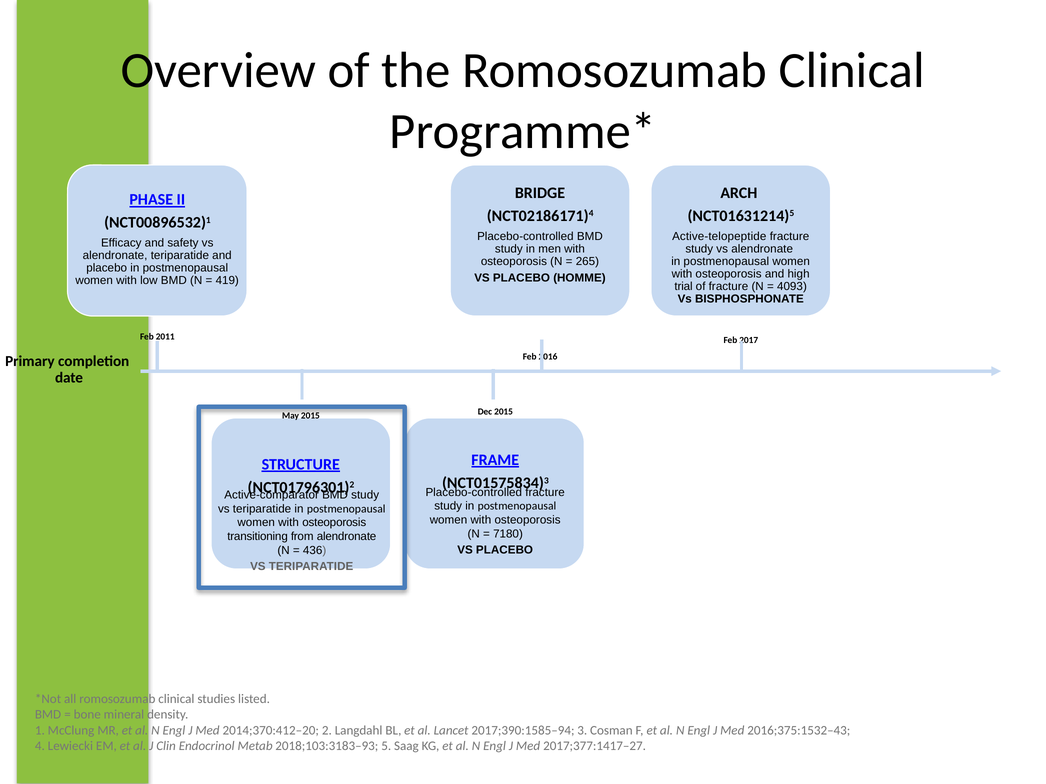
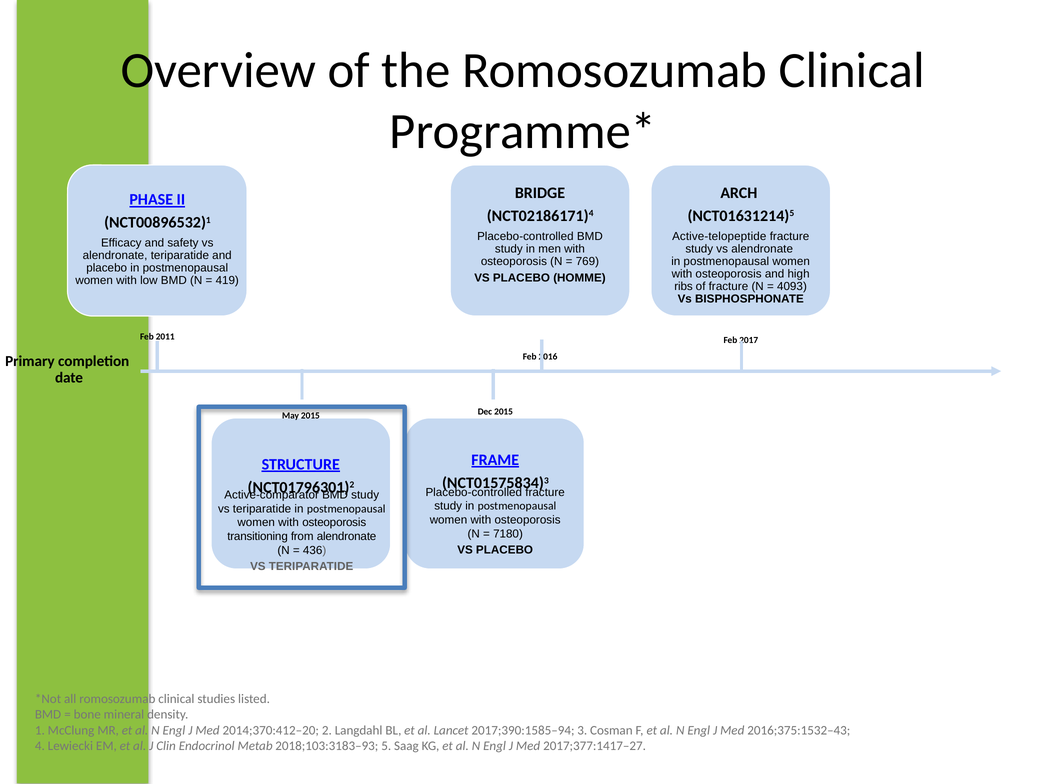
265: 265 -> 769 (587, 262)
trial: trial -> ribs (684, 287)
